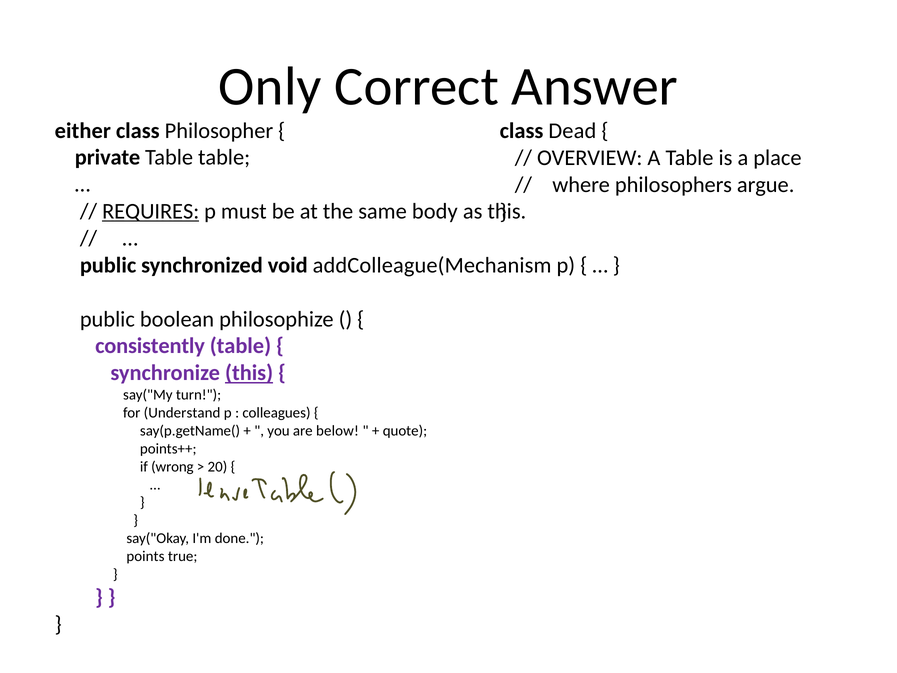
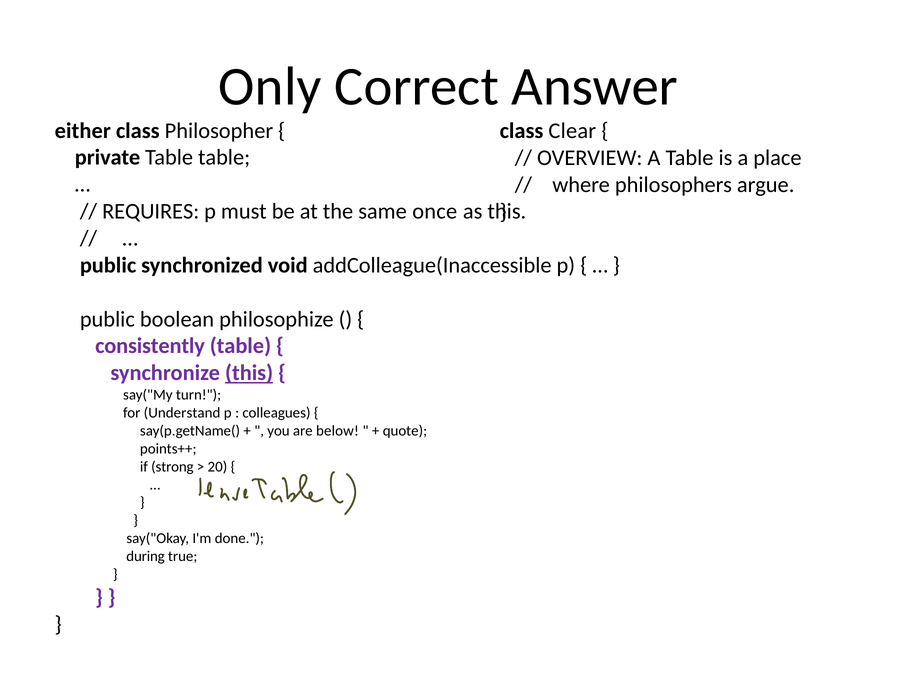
Dead: Dead -> Clear (572, 131)
REQUIRES underline: present -> none (151, 211)
body: body -> once (435, 211)
addColleague(Mechanism: addColleague(Mechanism -> addColleague(Inaccessible (432, 265)
wrong: wrong -> strong (172, 466)
points: points -> during (146, 556)
